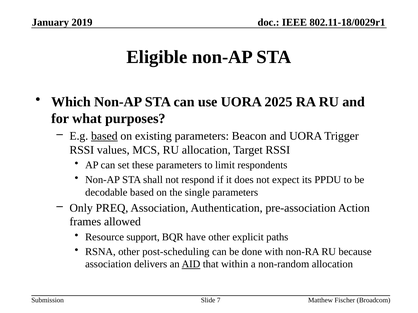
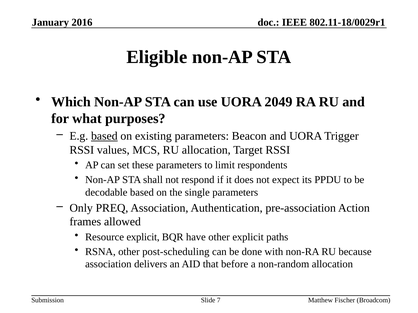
2019: 2019 -> 2016 (82, 22)
2025: 2025 -> 2049 (278, 102)
Resource support: support -> explicit (143, 237)
AID underline: present -> none (191, 265)
within: within -> before (235, 265)
